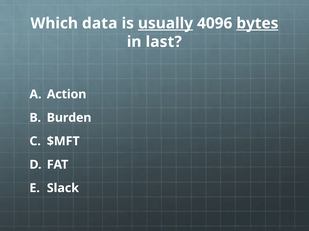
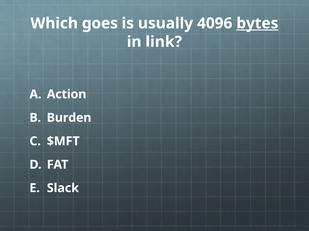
data: data -> goes (100, 23)
usually underline: present -> none (165, 23)
last: last -> link (164, 42)
